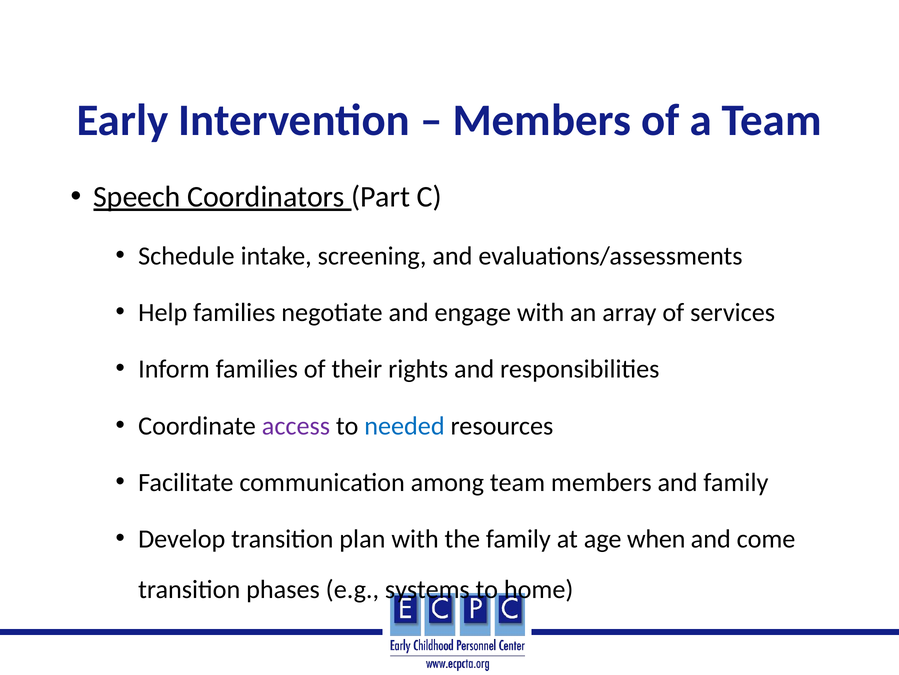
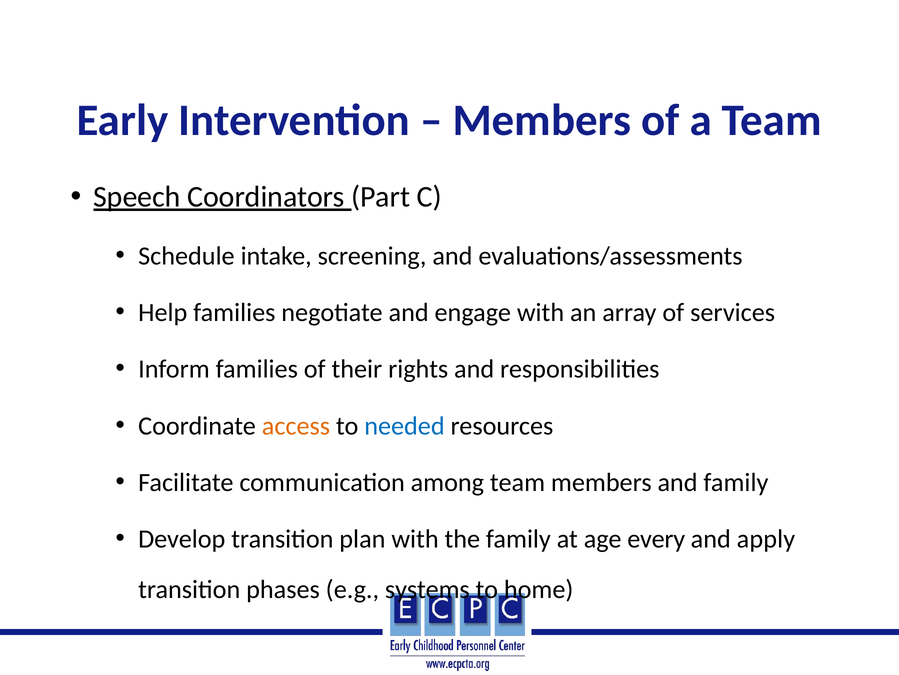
access colour: purple -> orange (296, 425)
when: when -> every (656, 539)
come: come -> apply (766, 539)
